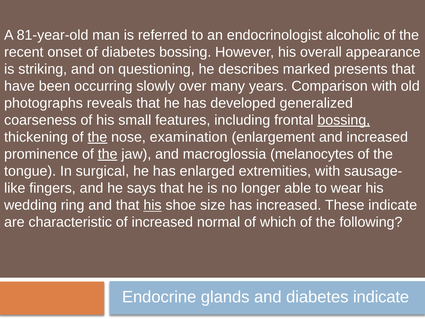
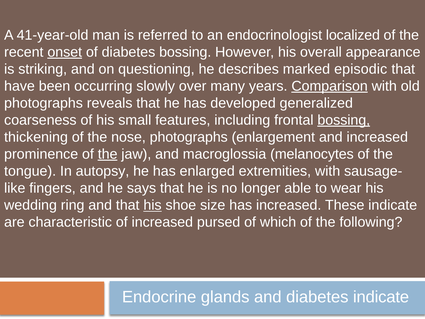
81-year-old: 81-year-old -> 41-year-old (53, 35)
alcoholic: alcoholic -> localized (353, 35)
onset underline: none -> present (65, 52)
presents: presents -> episodic (361, 69)
Comparison underline: none -> present (330, 86)
the underline: present -> none (97, 137)
nose examination: examination -> photographs (189, 137)
surgical: surgical -> autopsy (103, 171)
normal: normal -> pursed (219, 222)
